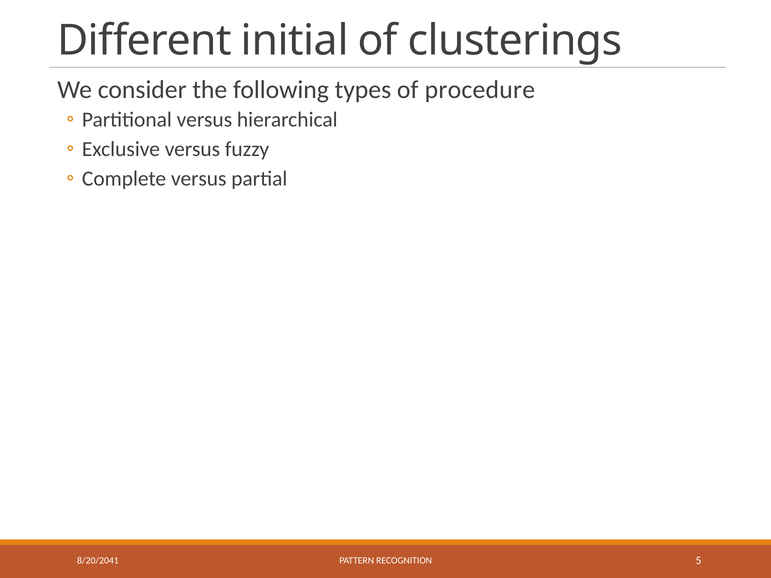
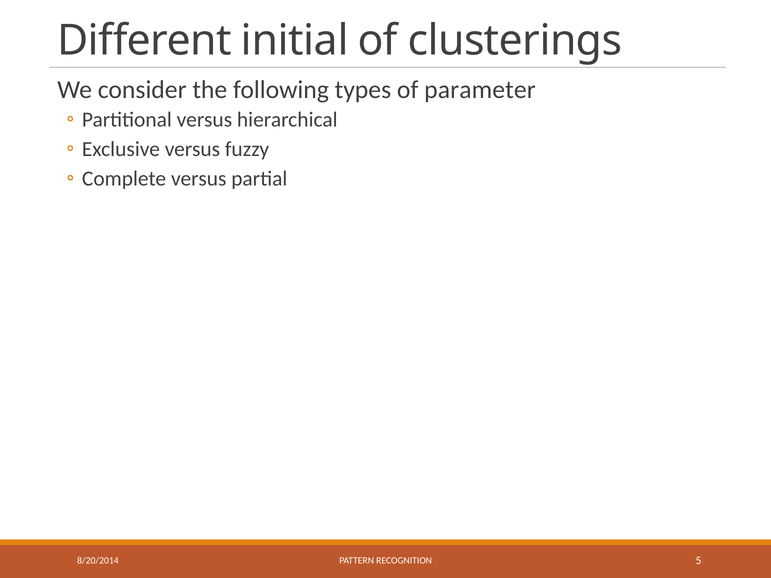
procedure: procedure -> parameter (480, 90)
8/20/2041: 8/20/2041 -> 8/20/2014 (98, 561)
